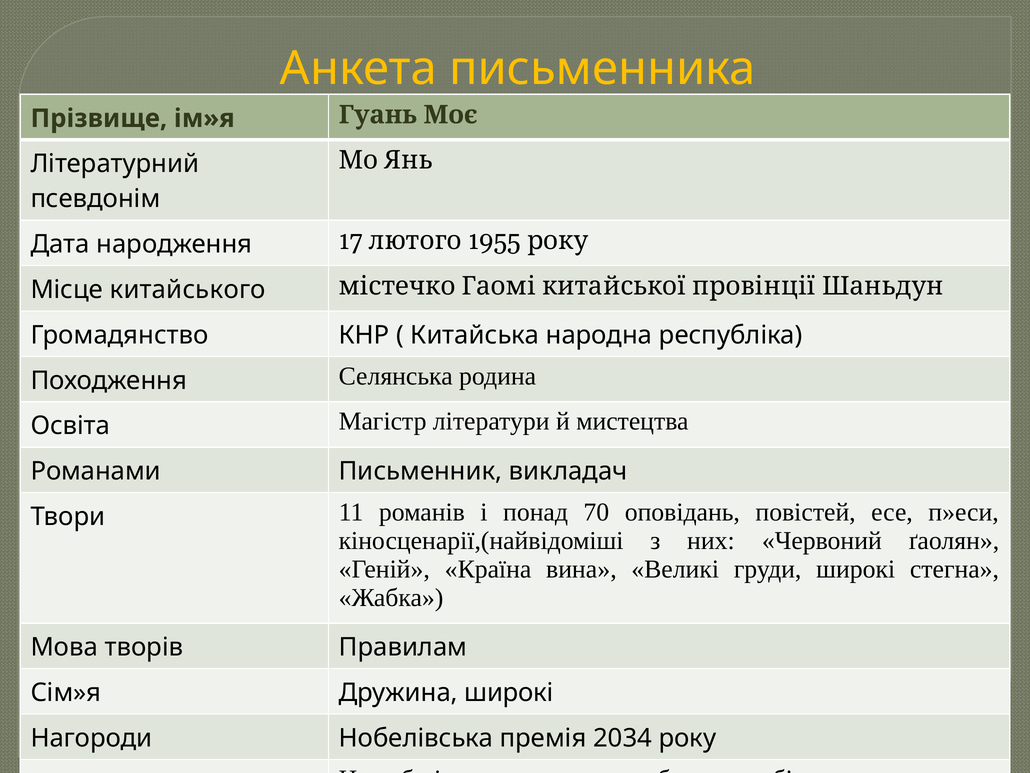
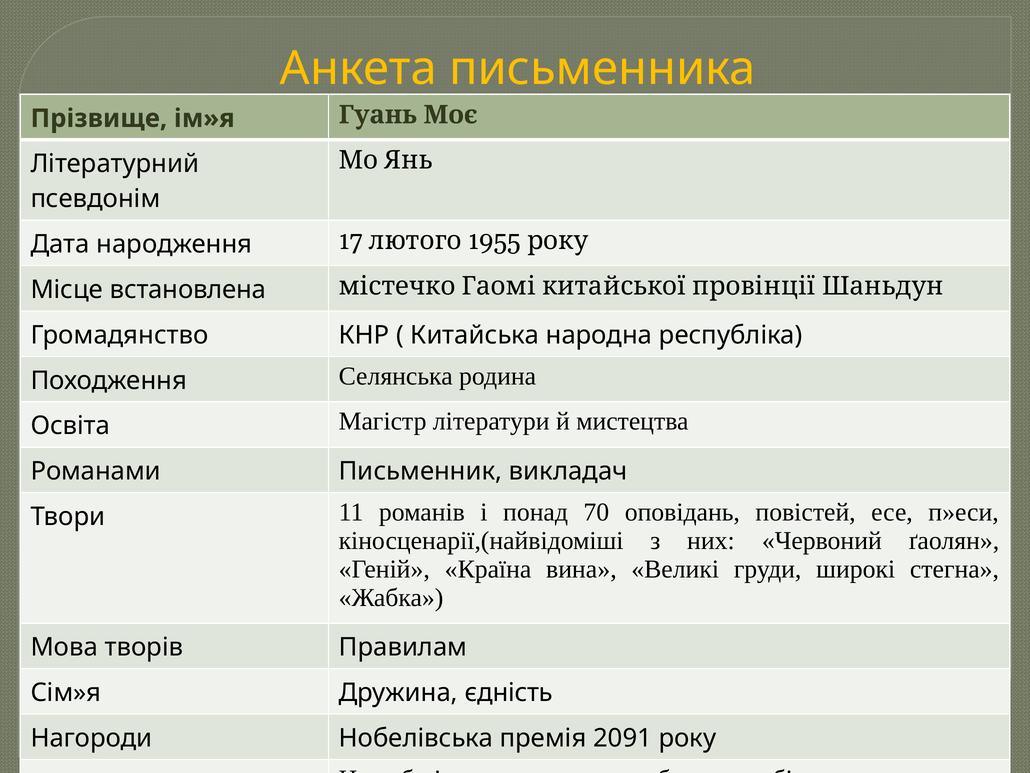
китайського: китайського -> встановлена (188, 290)
Дружина широкі: широкі -> єдність (509, 692)
2034: 2034 -> 2091 (623, 738)
